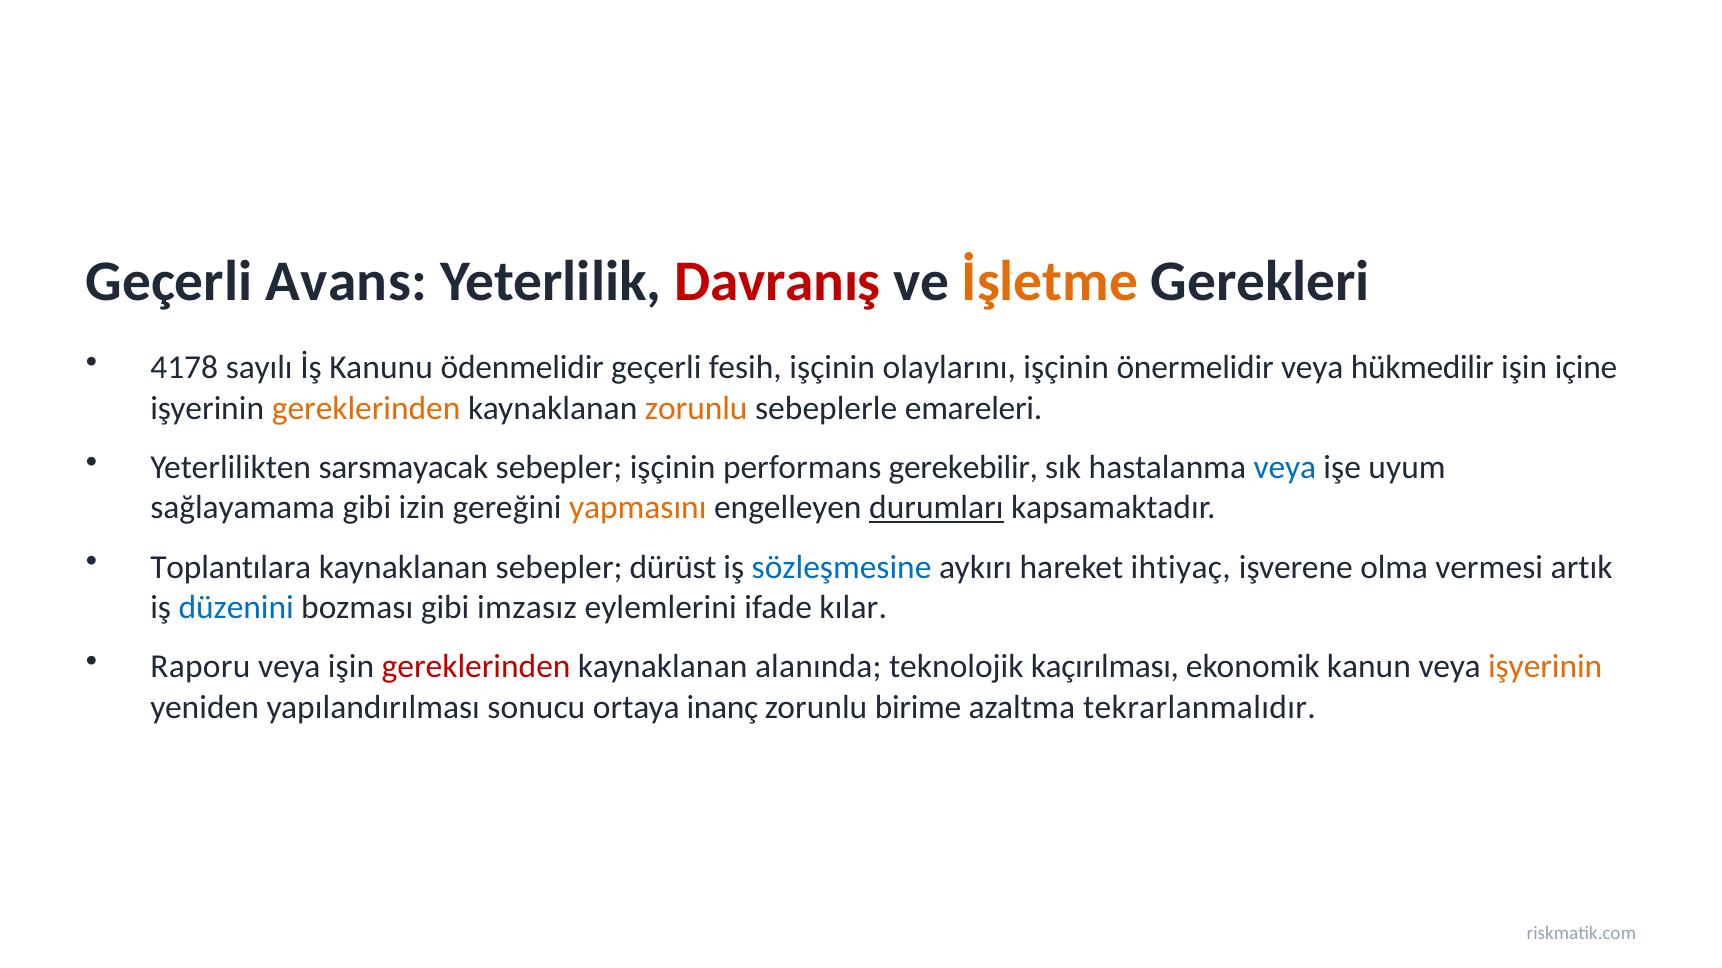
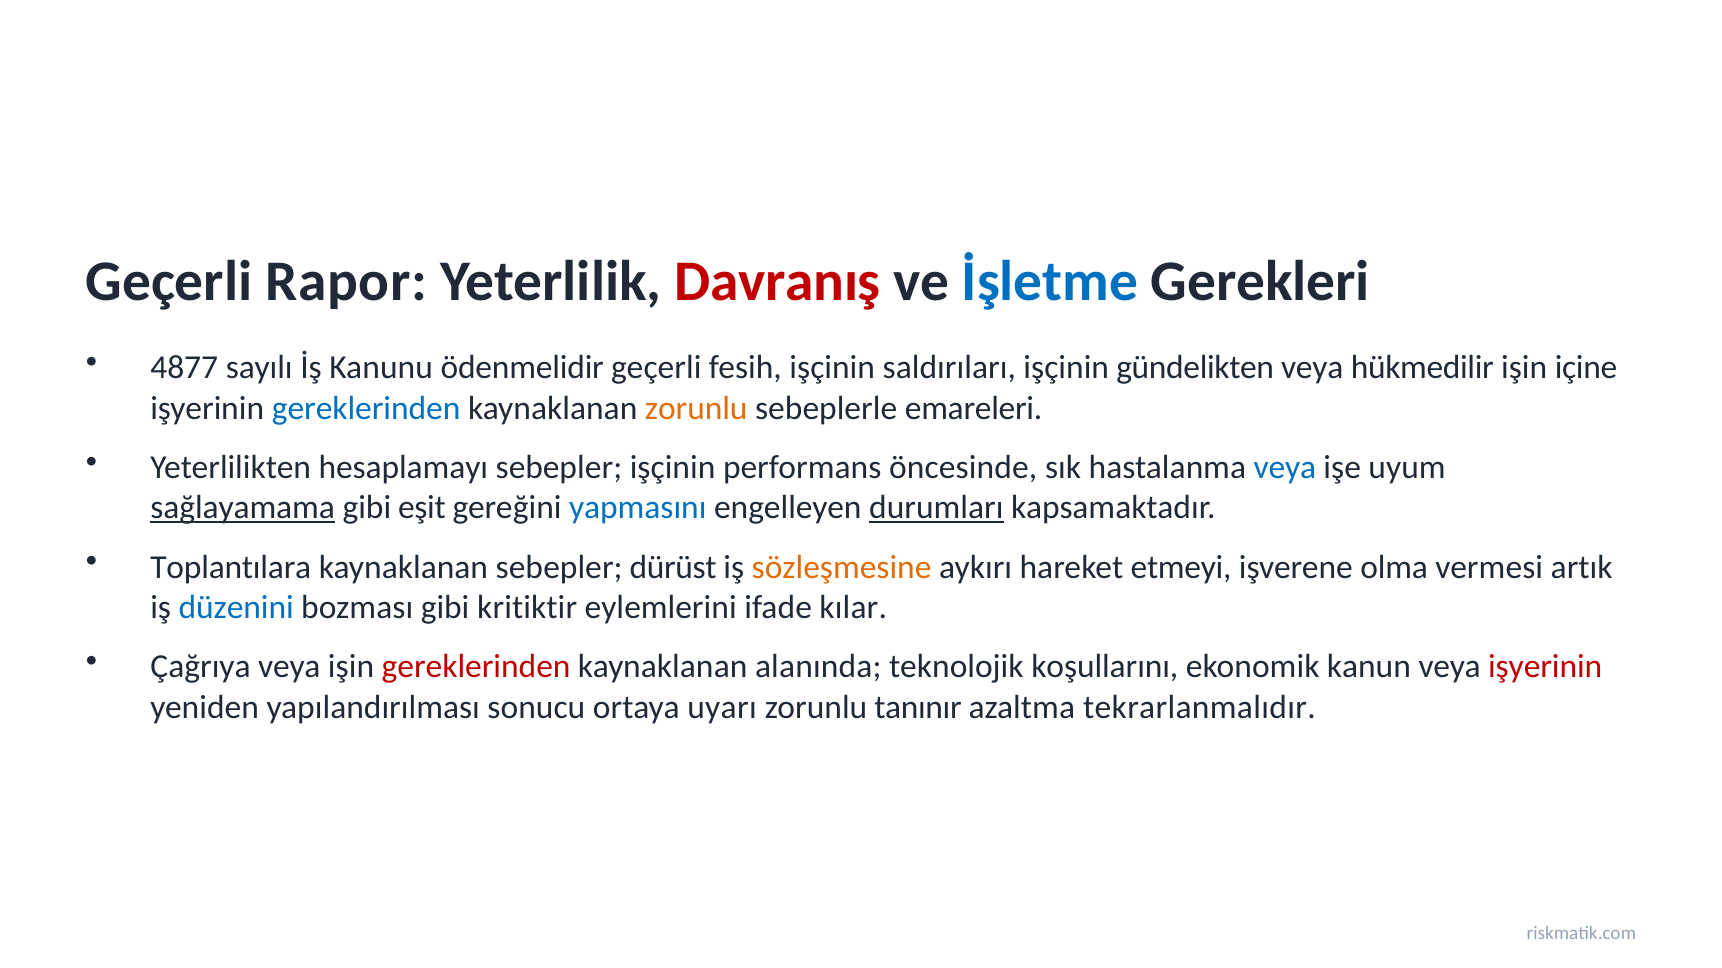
Avans: Avans -> Rapor (346, 282)
İşletme colour: orange -> blue (1050, 282)
4178: 4178 -> 4877 (184, 368)
olaylarını: olaylarını -> saldırıları (949, 368)
önermelidir: önermelidir -> gündelikten (1195, 368)
gereklerinden colour: orange -> blue (366, 408)
sarsmayacak: sarsmayacak -> hesaplamayı (403, 468)
gerekebilir: gerekebilir -> öncesinde (963, 468)
sağlayamama underline: none -> present (243, 508)
izin: izin -> eşit (422, 508)
yapmasını colour: orange -> blue (638, 508)
sözleşmesine colour: blue -> orange (842, 568)
ihtiyaç: ihtiyaç -> etmeyi (1181, 568)
imzasız: imzasız -> kritiktir (527, 608)
Raporu: Raporu -> Çağrıya (201, 667)
kaçırılması: kaçırılması -> koşullarını (1105, 667)
işyerinin colour: orange -> red (1545, 667)
inanç: inanç -> uyarı (722, 707)
birime: birime -> tanınır (918, 707)
